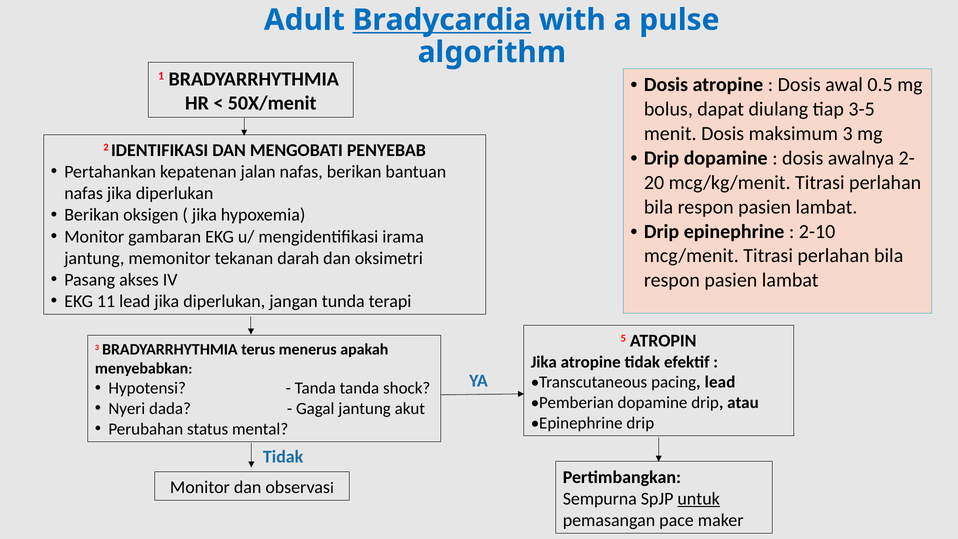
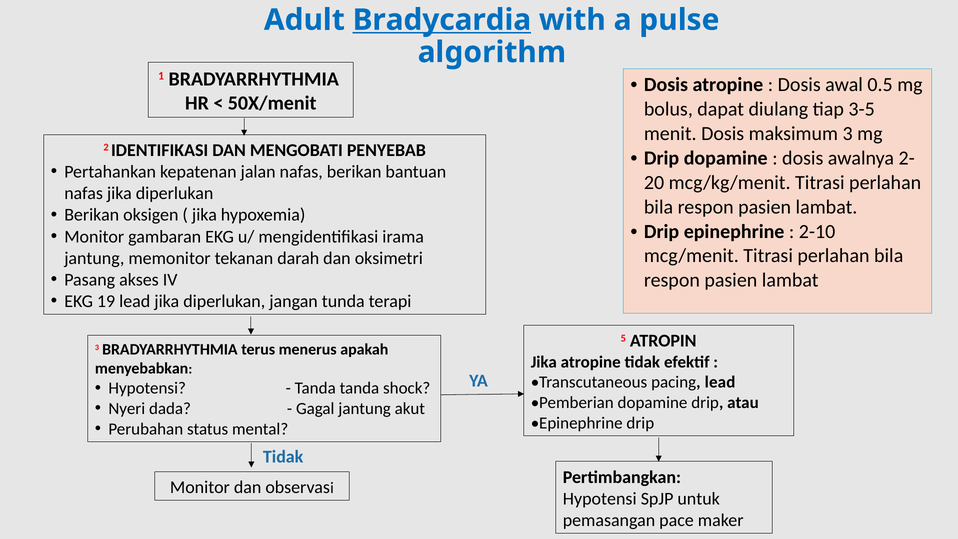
11: 11 -> 19 (106, 301)
Sempurna: Sempurna -> Hypotensi (600, 499)
untuk underline: present -> none (699, 499)
